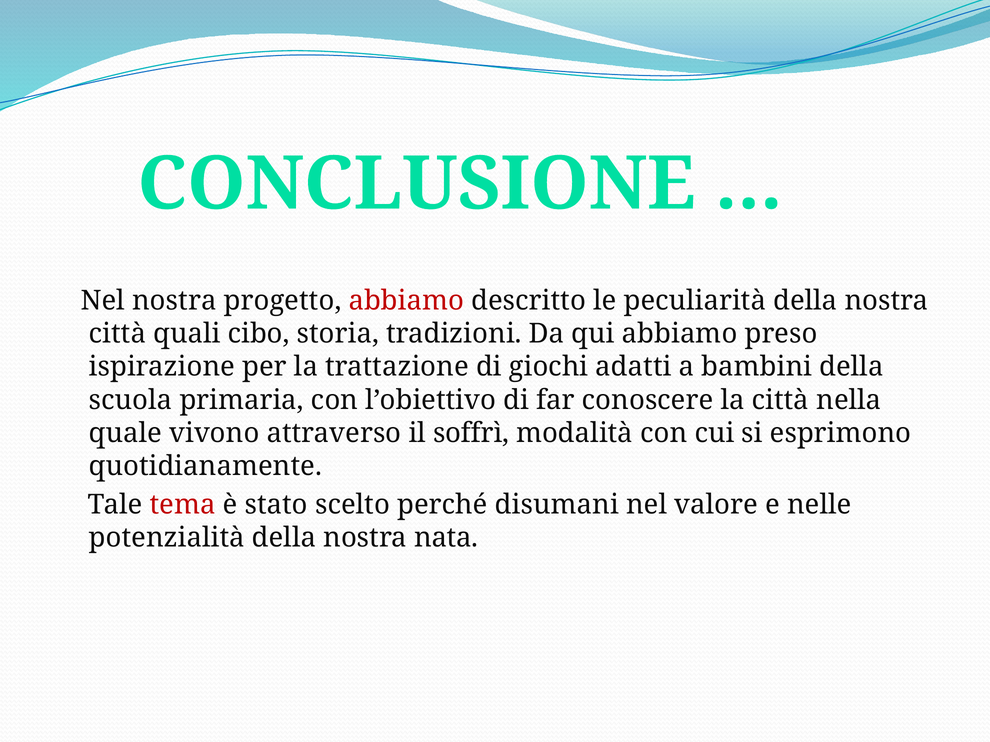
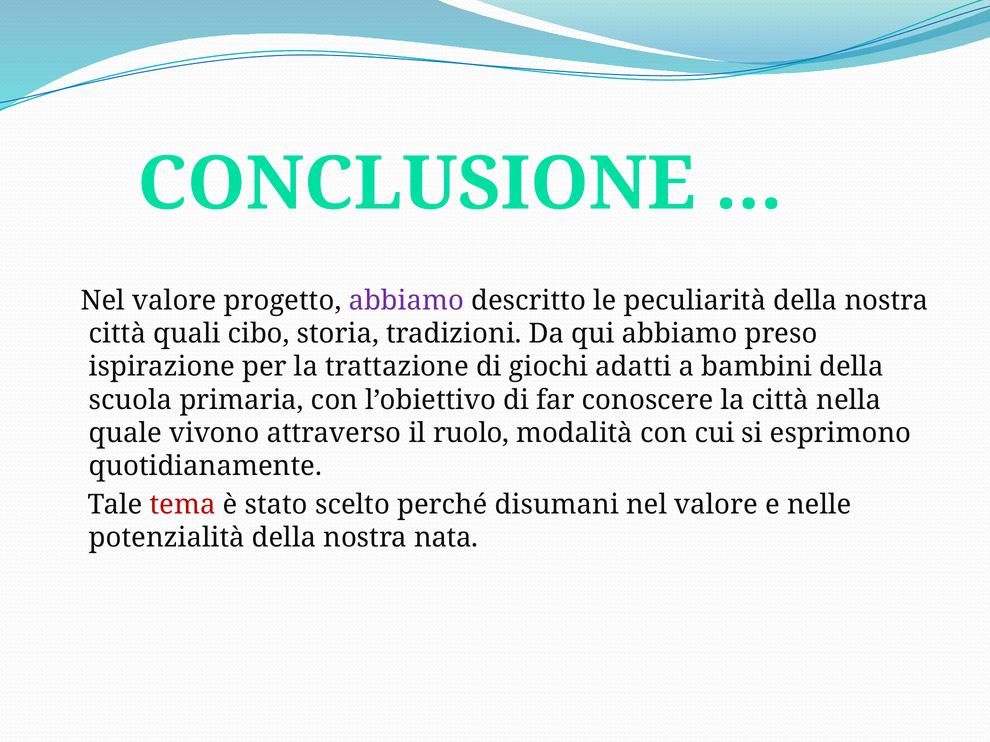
nostra: nostra -> valore (174, 301)
abbiamo colour: red -> purple (406, 301)
soffrì: soffrì -> ruolo (471, 433)
